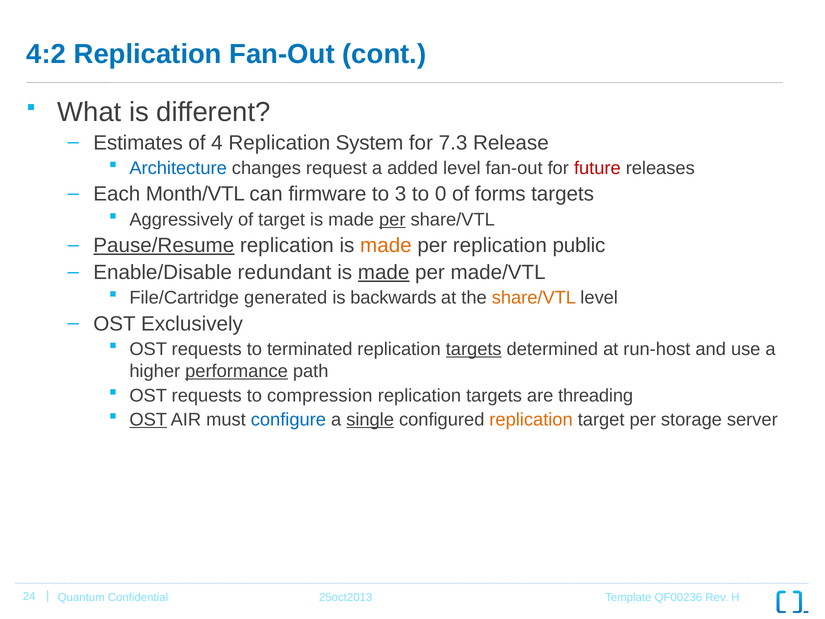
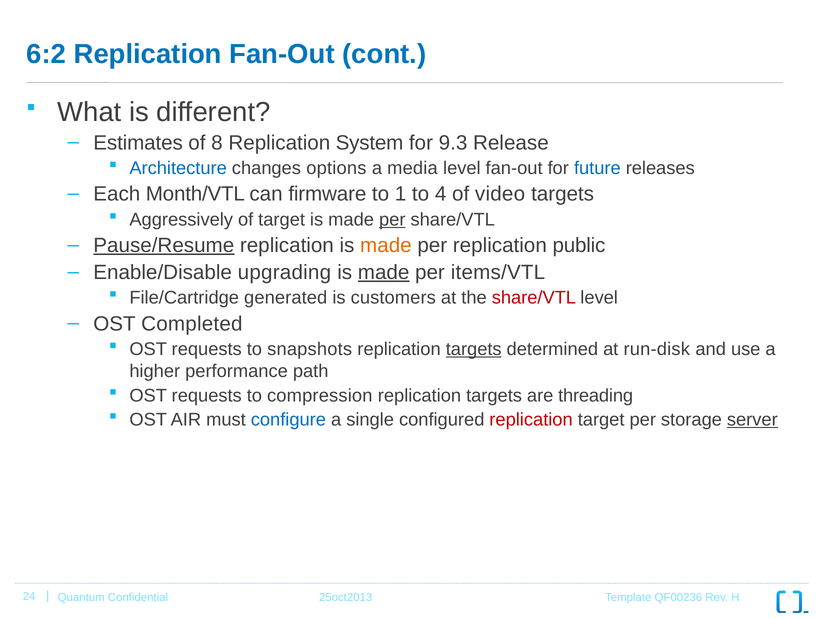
4:2: 4:2 -> 6:2 (46, 54)
4: 4 -> 8 (217, 143)
7.3: 7.3 -> 9.3 (453, 143)
request: request -> options (336, 168)
added: added -> media (412, 168)
future colour: red -> blue (597, 168)
3: 3 -> 1 (401, 194)
0: 0 -> 4 (441, 194)
forms: forms -> video (500, 194)
redundant: redundant -> upgrading (284, 272)
made/VTL: made/VTL -> items/VTL (498, 272)
backwards: backwards -> customers (393, 298)
share/VTL colour: orange -> red (534, 298)
Exclusively: Exclusively -> Completed (192, 324)
terminated: terminated -> snapshots (310, 349)
run-host: run-host -> run-disk (657, 349)
performance underline: present -> none (237, 371)
OST underline: present -> none (148, 420)
single underline: present -> none (370, 420)
replication colour: orange -> red (531, 420)
server underline: none -> present (752, 420)
